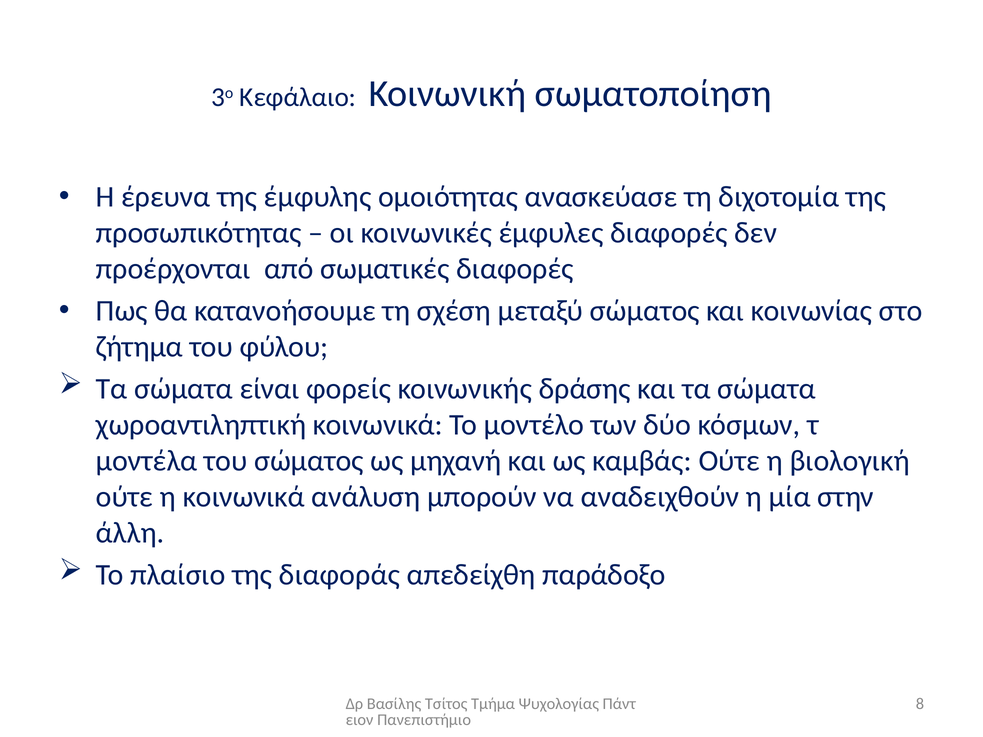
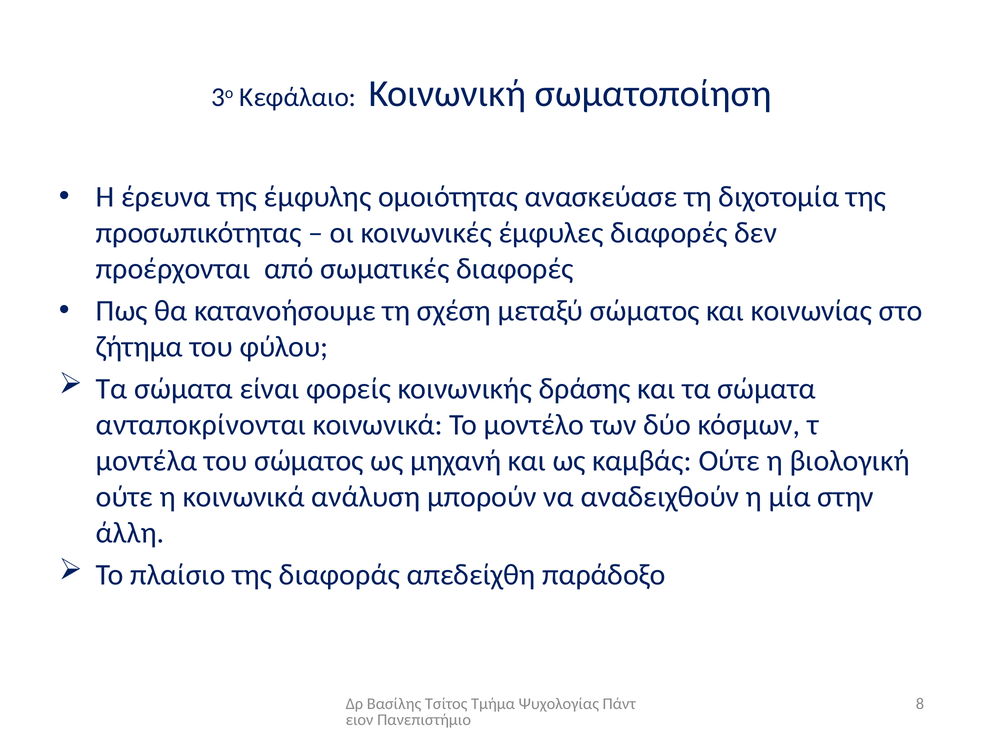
χωροαντιληπτική: χωροαντιληπτική -> ανταποκρίνονται (201, 425)
